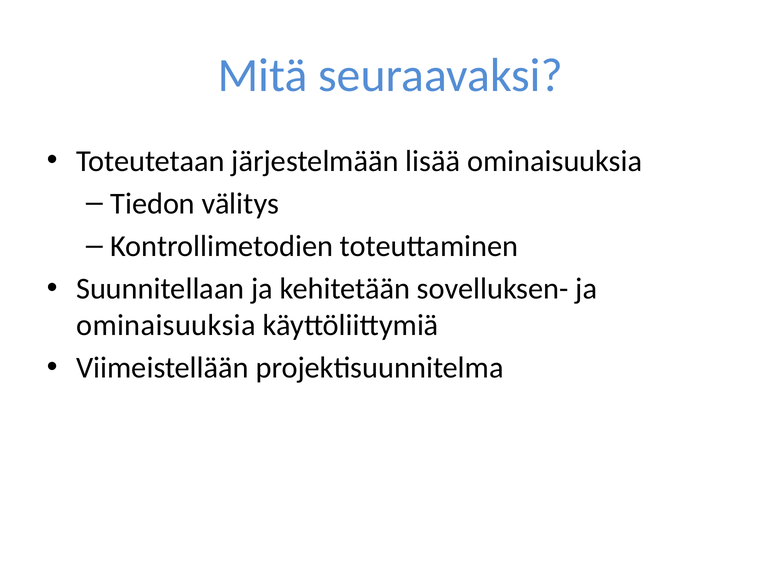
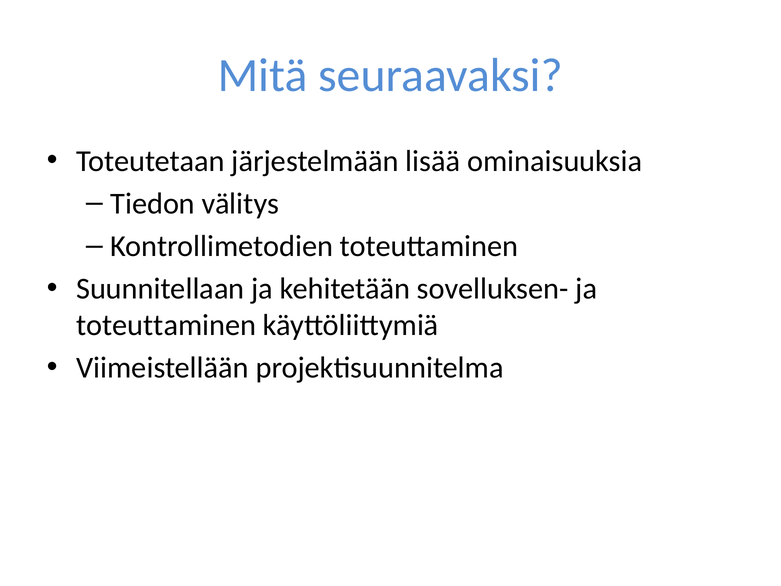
ominaisuuksia: ominaisuuksia -> toteuttaminen (166, 325)
